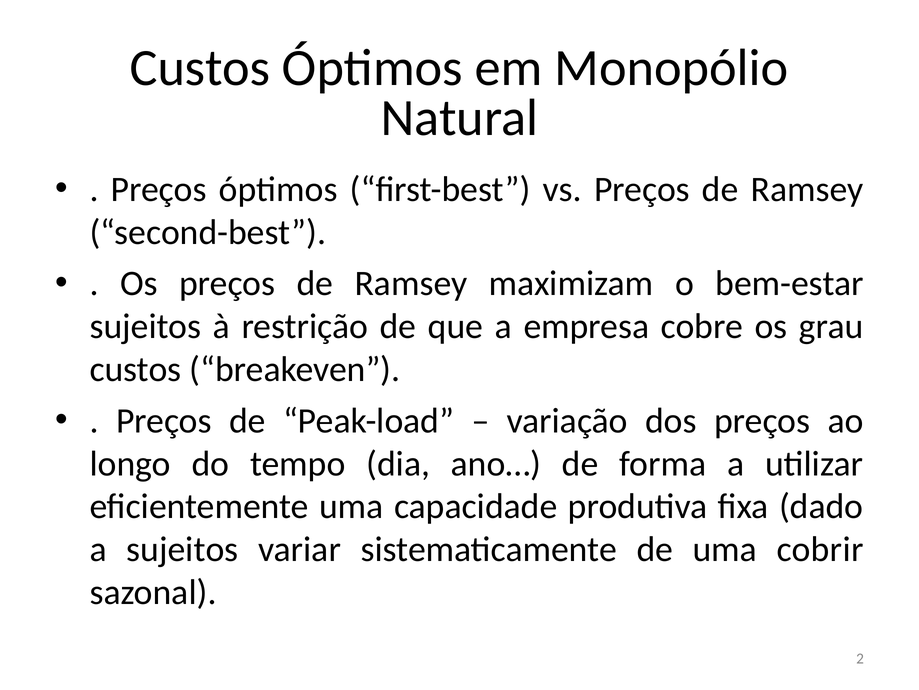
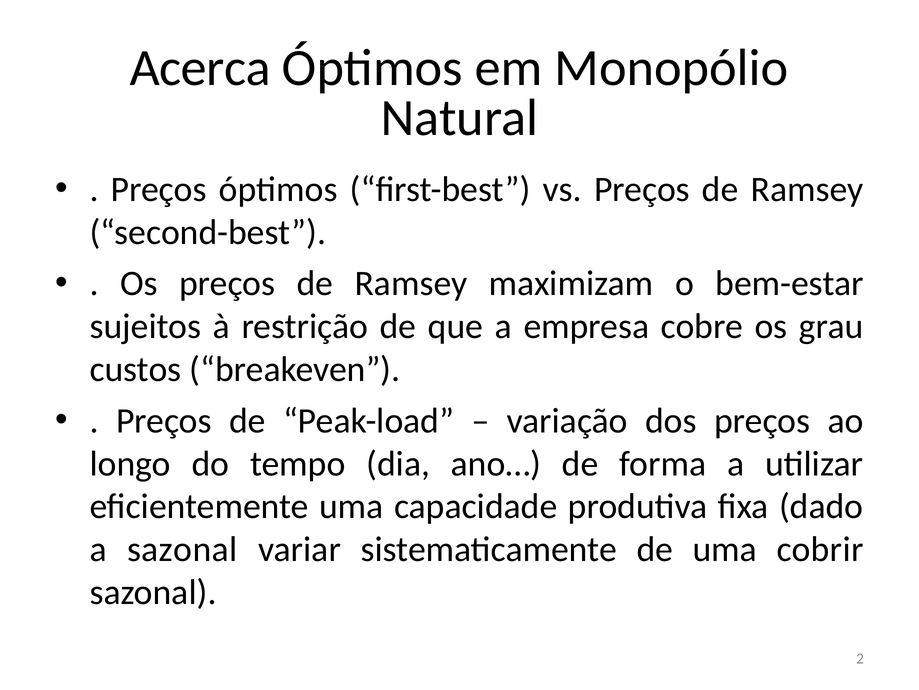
Custos: Custos -> Acerca (200, 68)
a sujeitos: sujeitos -> sazonal (182, 549)
